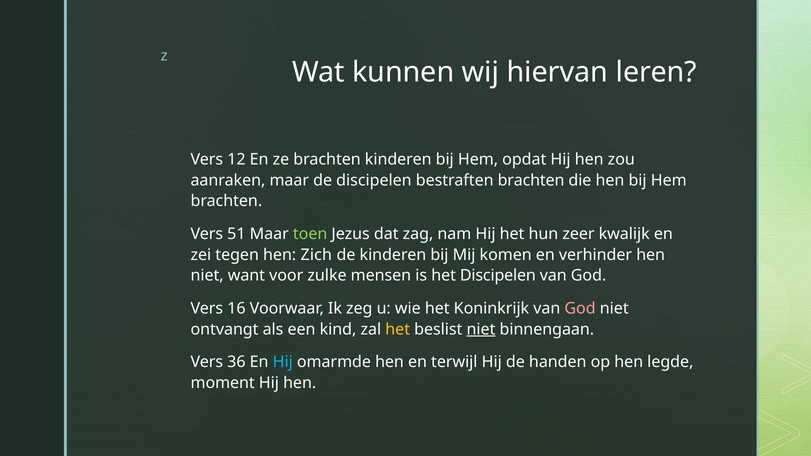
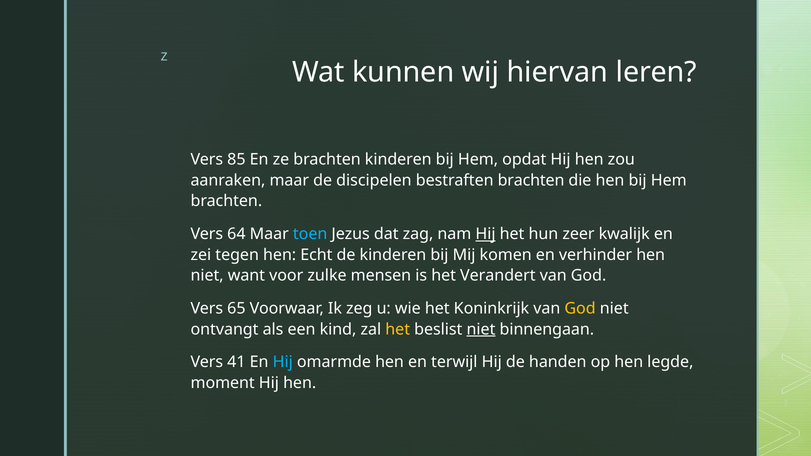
12: 12 -> 85 (236, 160)
51: 51 -> 64 (236, 234)
toen colour: light green -> light blue (310, 234)
Hij underline: none -> present (485, 234)
Zich: Zich -> Echt (316, 255)
het Discipelen: Discipelen -> Verandert (498, 276)
16: 16 -> 65 (236, 309)
God colour: pink -> yellow (580, 309)
36: 36 -> 41 (236, 362)
